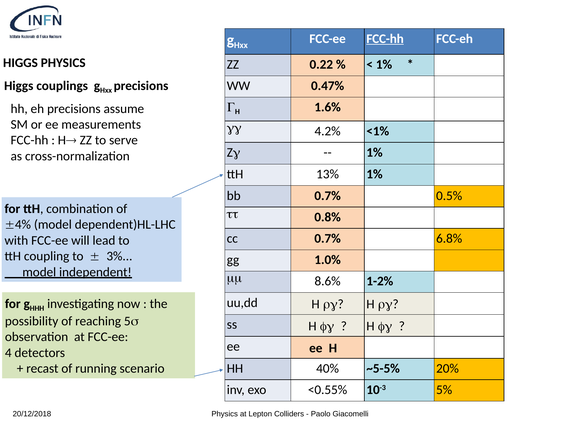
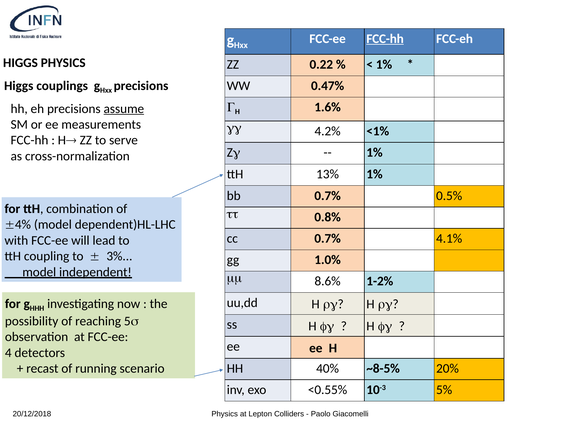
assume underline: none -> present (124, 109)
6.8%: 6.8% -> 4.1% (449, 238)
~5-5%: ~5-5% -> ~8-5% (383, 368)
